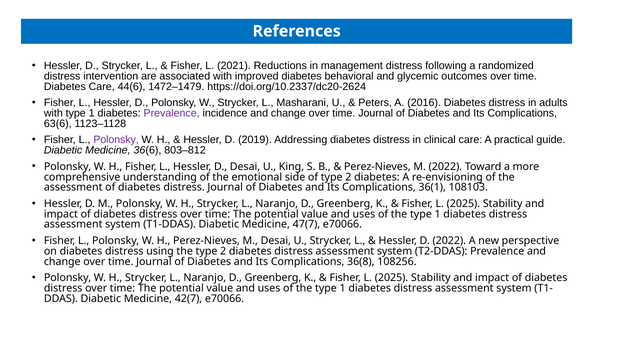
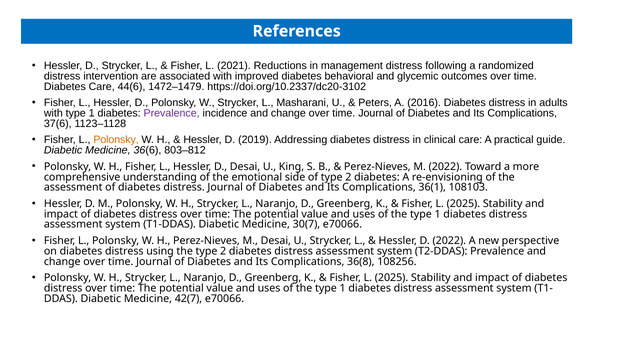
https://doi.org/10.2337/dc20-2624: https://doi.org/10.2337/dc20-2624 -> https://doi.org/10.2337/dc20-3102 (287, 86)
63(6: 63(6 -> 37(6 (58, 123)
Polonsky colour: purple -> orange (116, 140)
47(7: 47(7 -> 30(7 (306, 224)
